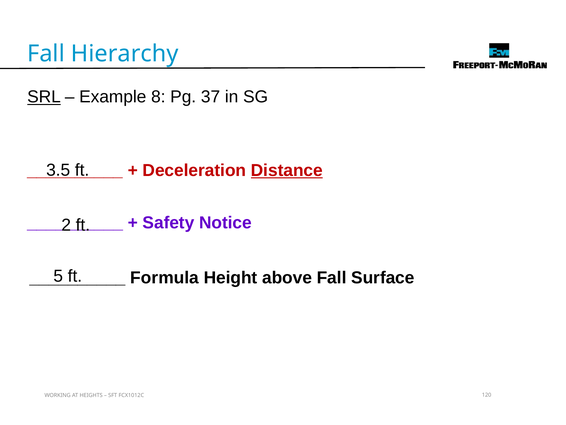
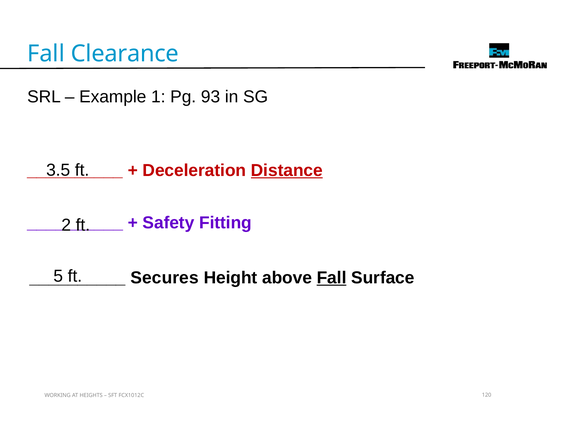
Hierarchy: Hierarchy -> Clearance (125, 54)
SRL underline: present -> none (44, 97)
8: 8 -> 1 (158, 97)
37: 37 -> 93 (211, 97)
Notice: Notice -> Fitting (225, 223)
Formula: Formula -> Secures (165, 277)
Fall underline: none -> present (332, 277)
